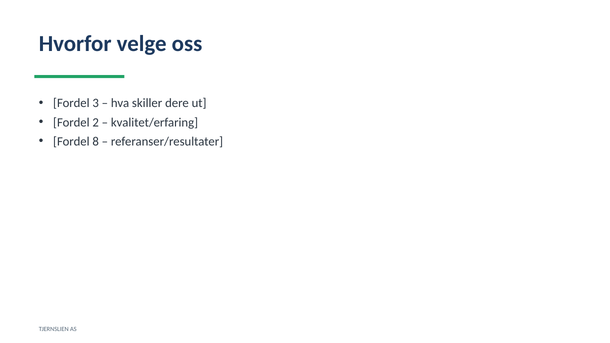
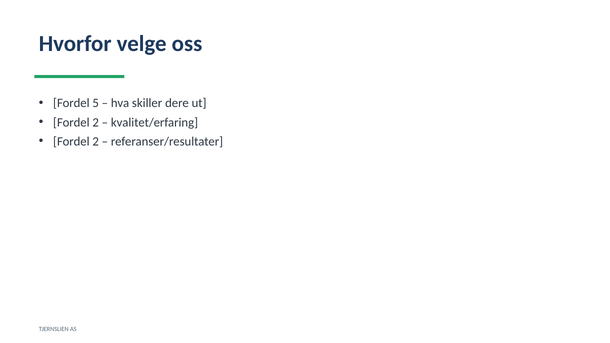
3: 3 -> 5 (96, 103)
8: 8 -> 2 (96, 141)
